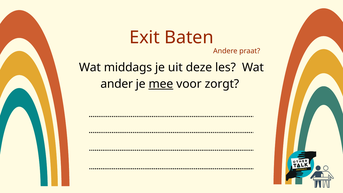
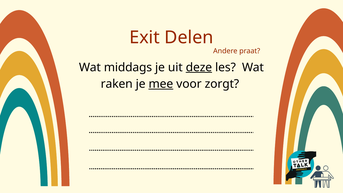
Baten: Baten -> Delen (189, 37)
deze underline: none -> present (199, 67)
ander: ander -> raken (117, 84)
